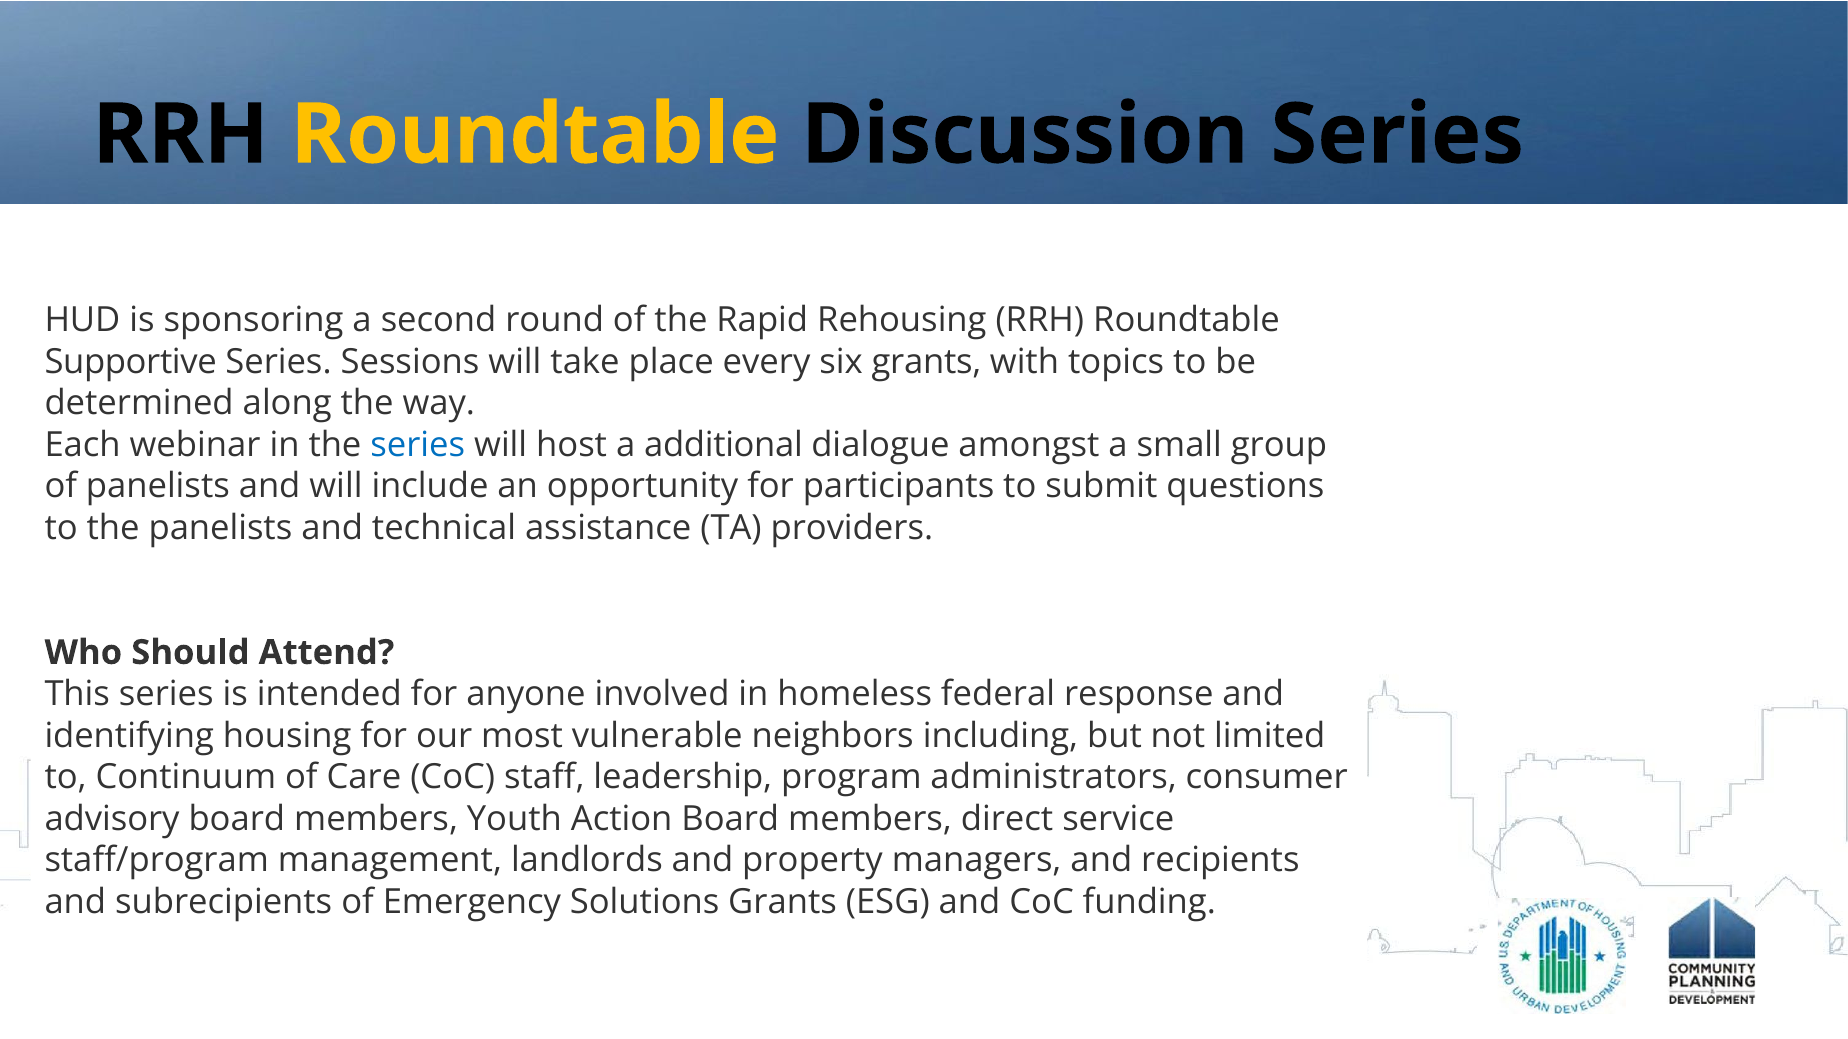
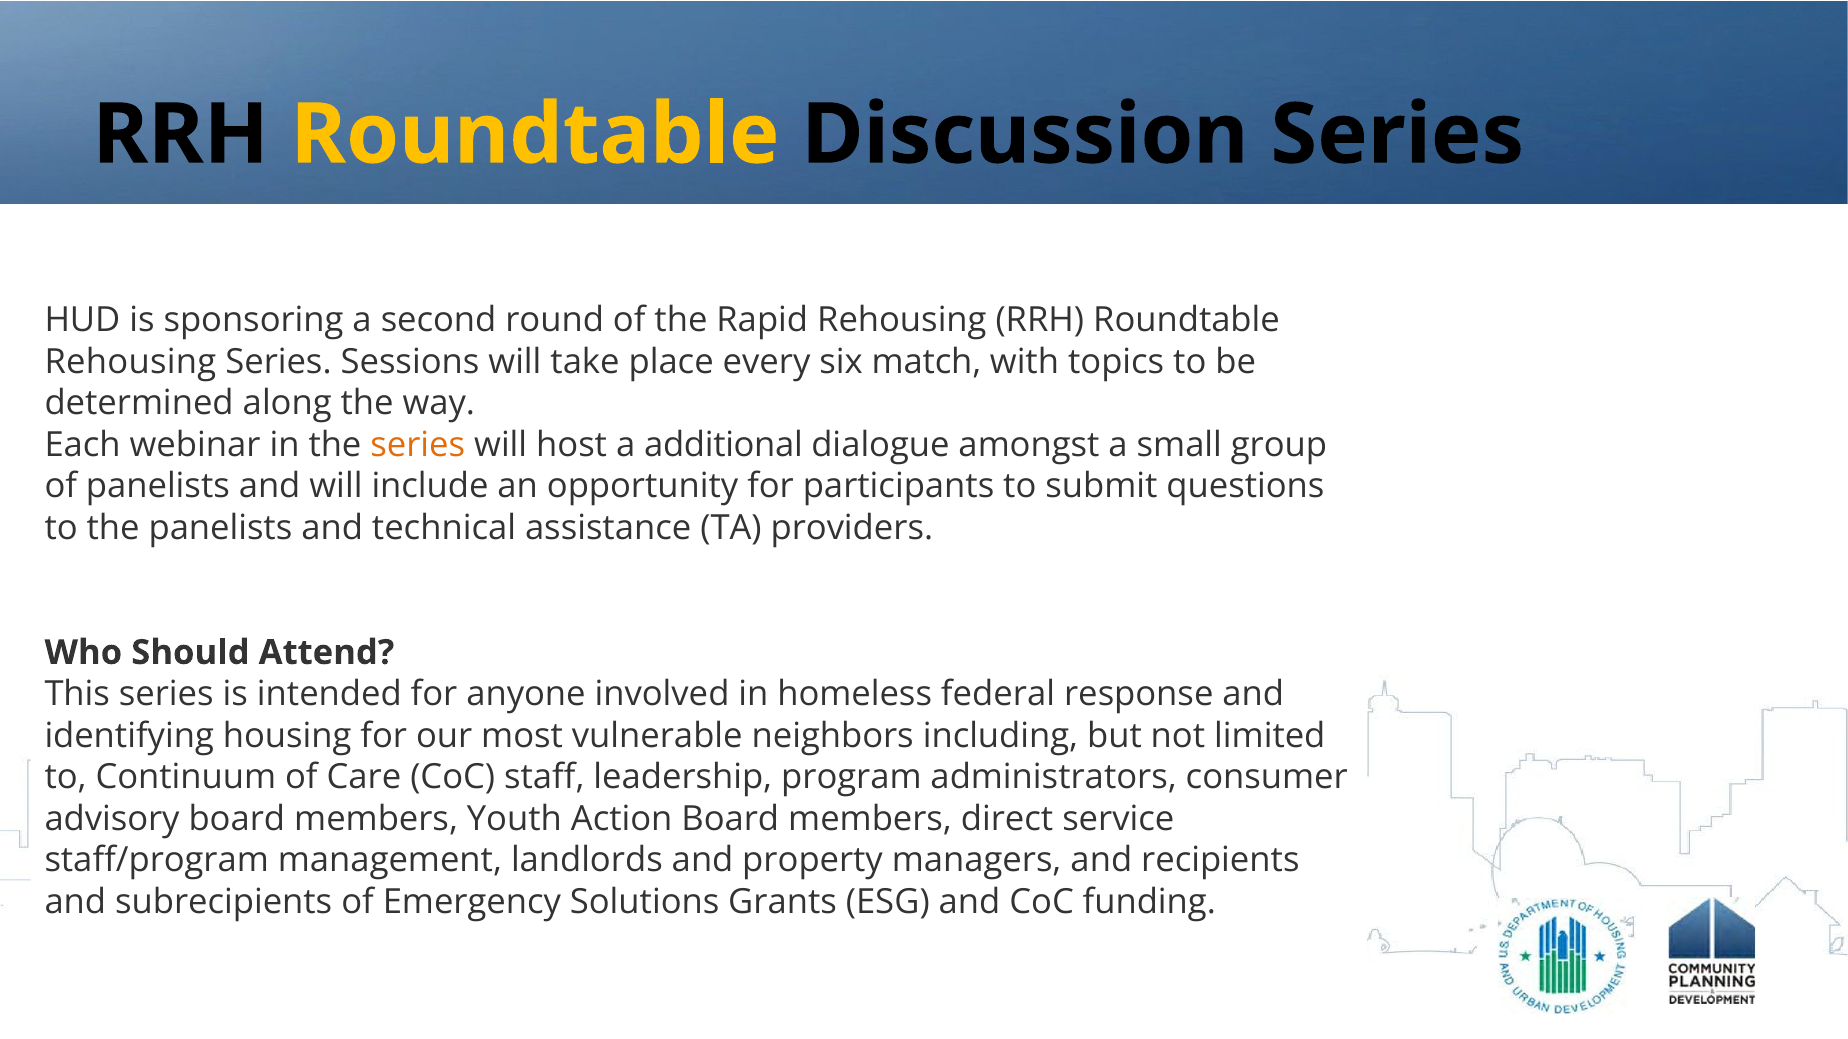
Supportive: Supportive -> Rehousing (130, 362)
six grants: grants -> match (926, 362)
series colour: blue -> orange (418, 445)
